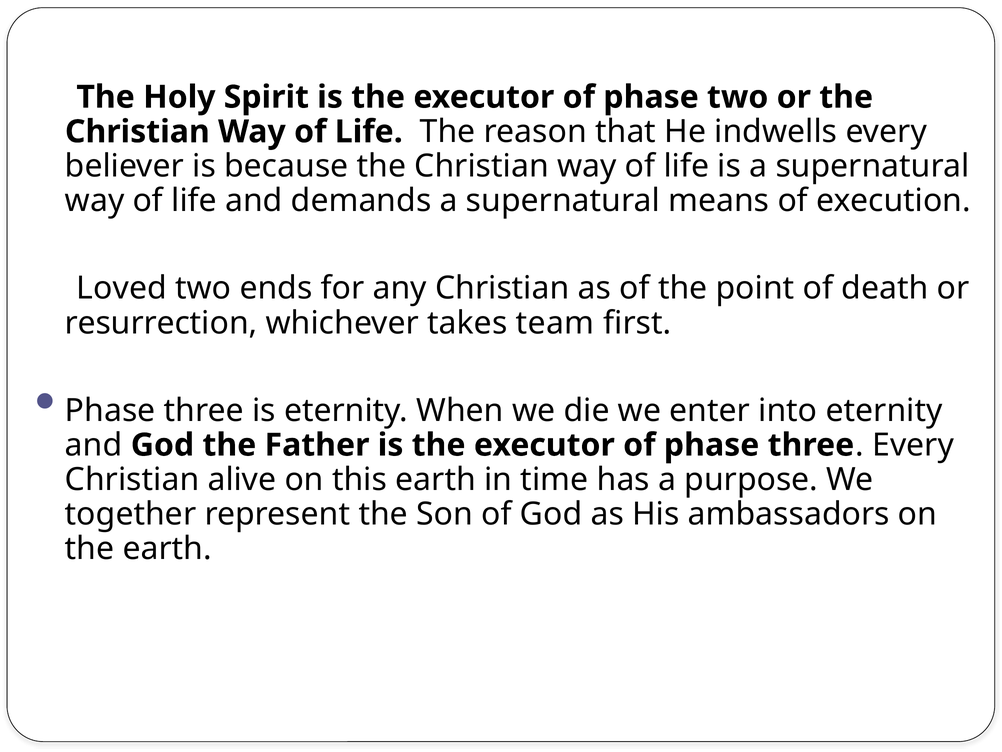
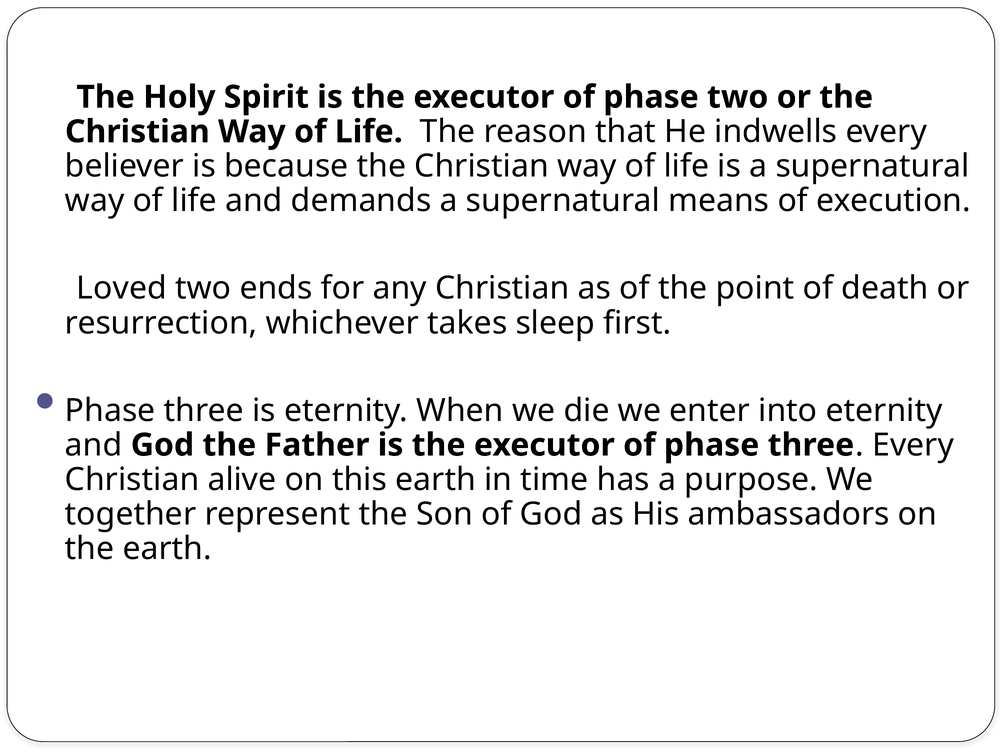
team: team -> sleep (555, 323)
